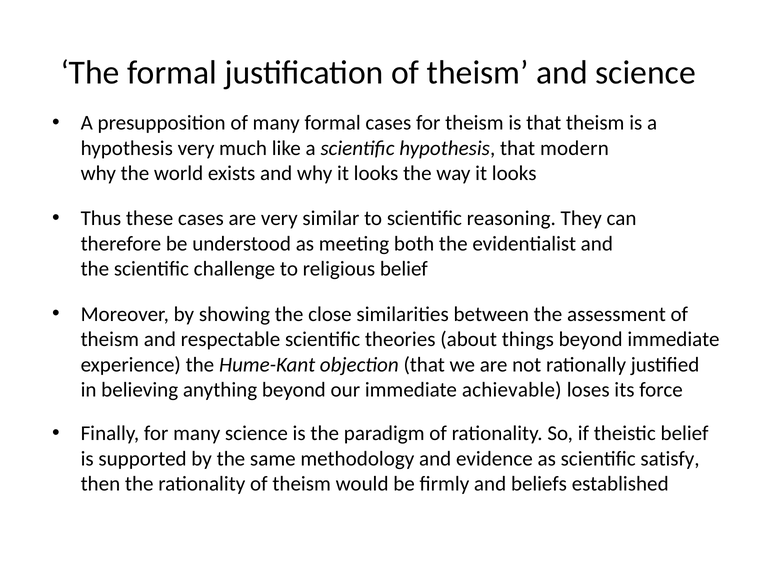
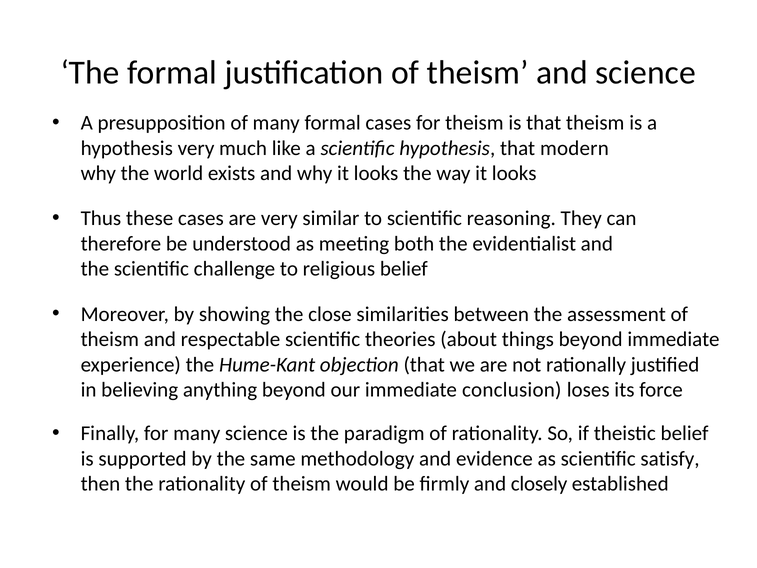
achievable: achievable -> conclusion (512, 390)
beliefs: beliefs -> closely (539, 484)
